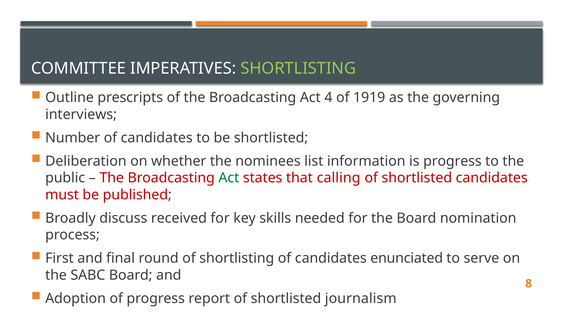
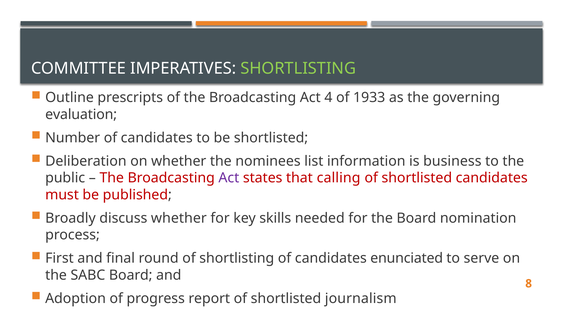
1919: 1919 -> 1933 (369, 98)
interviews: interviews -> evaluation (81, 114)
is progress: progress -> business (452, 161)
Act colour: green -> purple (229, 178)
discuss received: received -> whether (179, 218)
